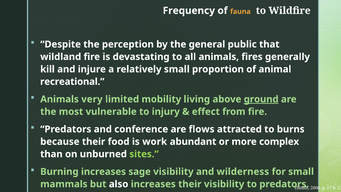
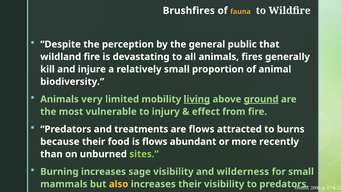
Frequency: Frequency -> Brushfires (189, 11)
recreational: recreational -> biodiversity (72, 82)
living underline: none -> present (197, 99)
conference: conference -> treatments (141, 129)
is work: work -> flows (155, 142)
complex: complex -> recently (279, 142)
also colour: white -> yellow (119, 184)
